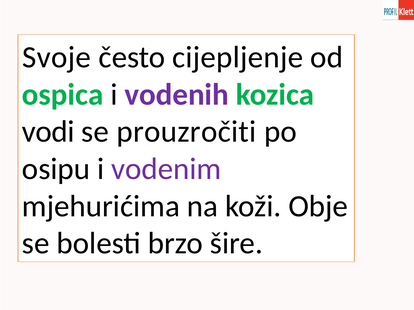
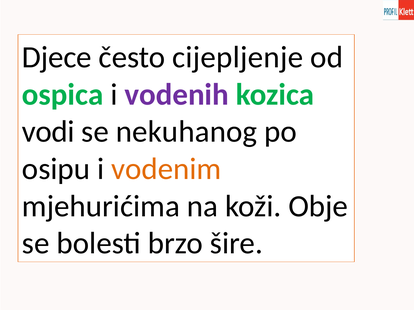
Svoje: Svoje -> Djece (57, 57)
prouzročiti: prouzročiti -> nekuhanog (187, 132)
vodenim colour: purple -> orange (166, 169)
